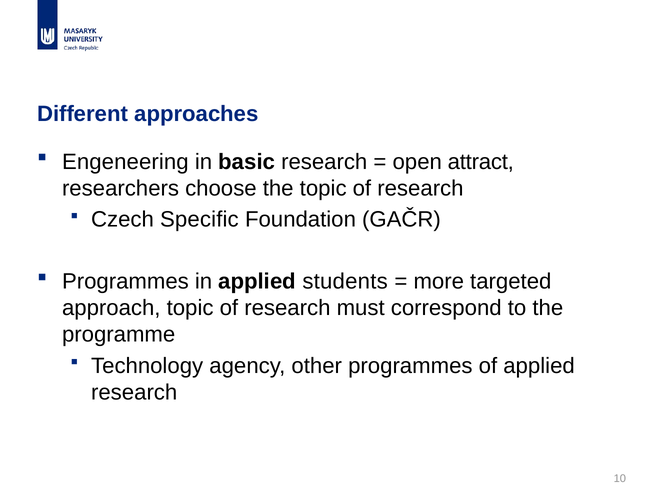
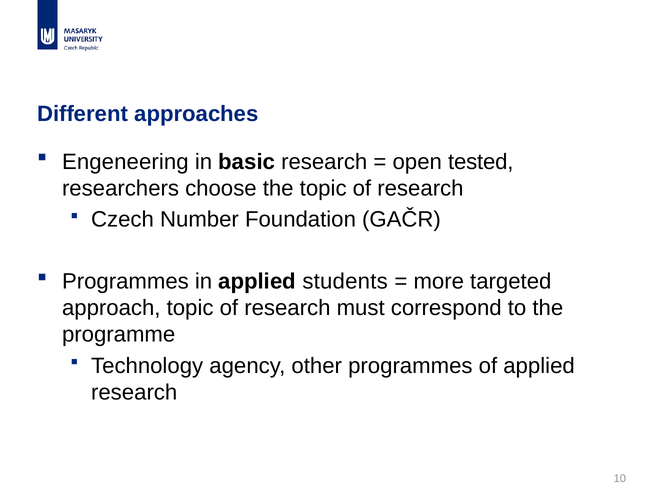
attract: attract -> tested (481, 162)
Specific: Specific -> Number (199, 219)
